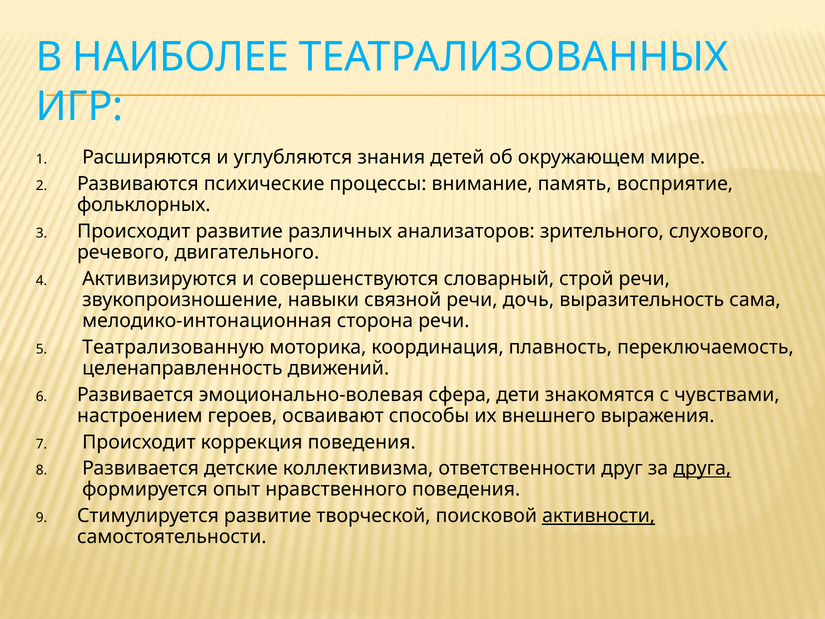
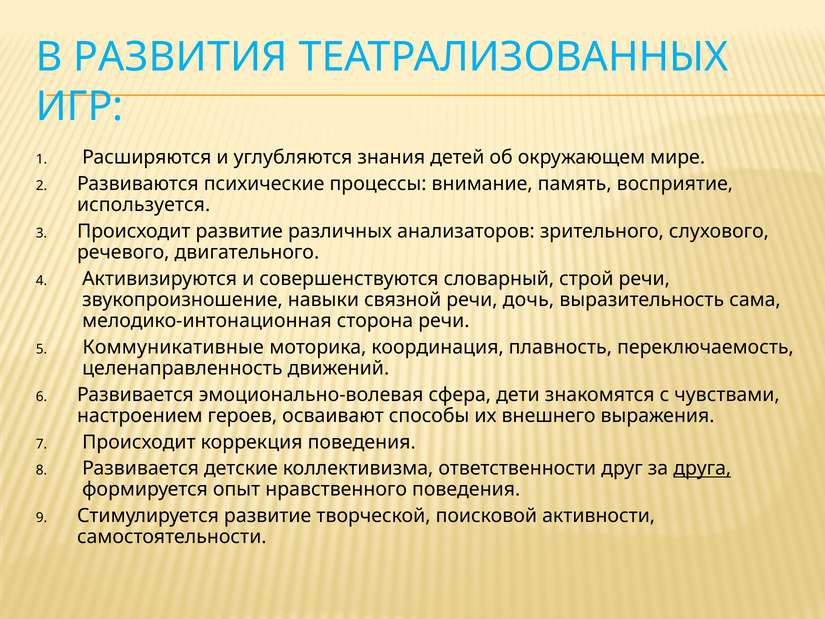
НАИБОЛЕЕ: НАИБОЛЕЕ -> РАЗВИТИЯ (180, 57)
фольклорных: фольклорных -> используется (144, 205)
Театрализованную: Театрализованную -> Коммуникативные (173, 347)
активности underline: present -> none (599, 516)
